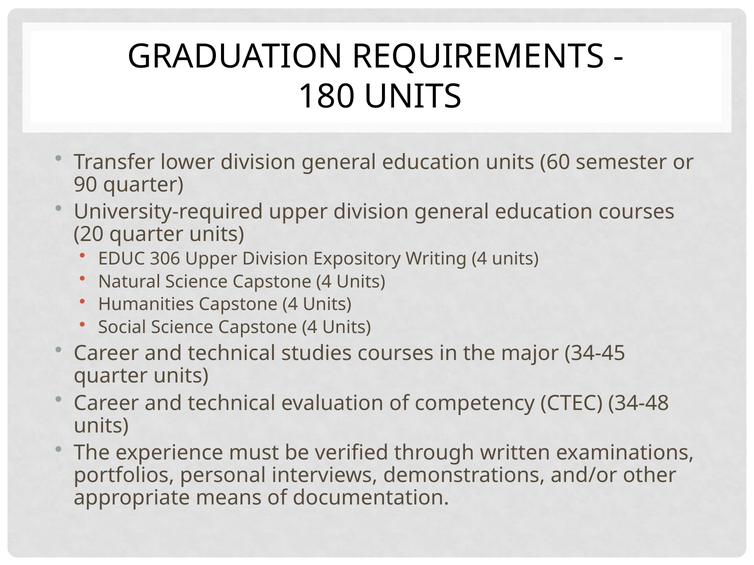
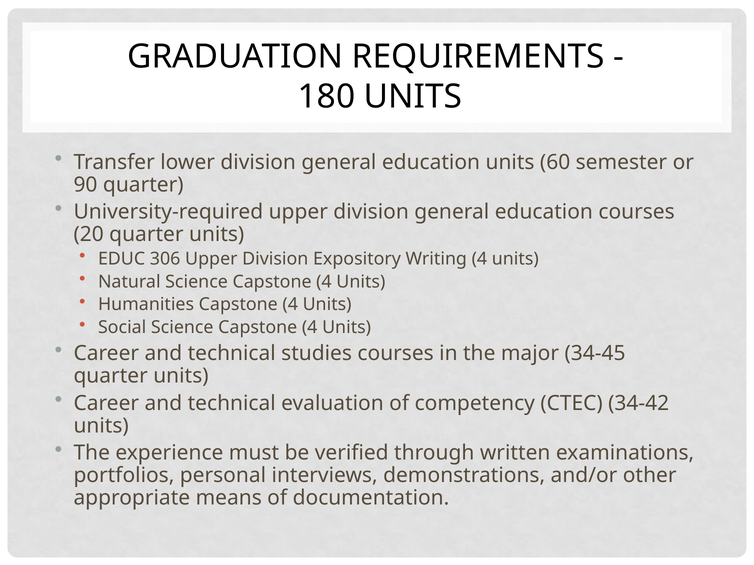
34-48: 34-48 -> 34-42 (639, 403)
